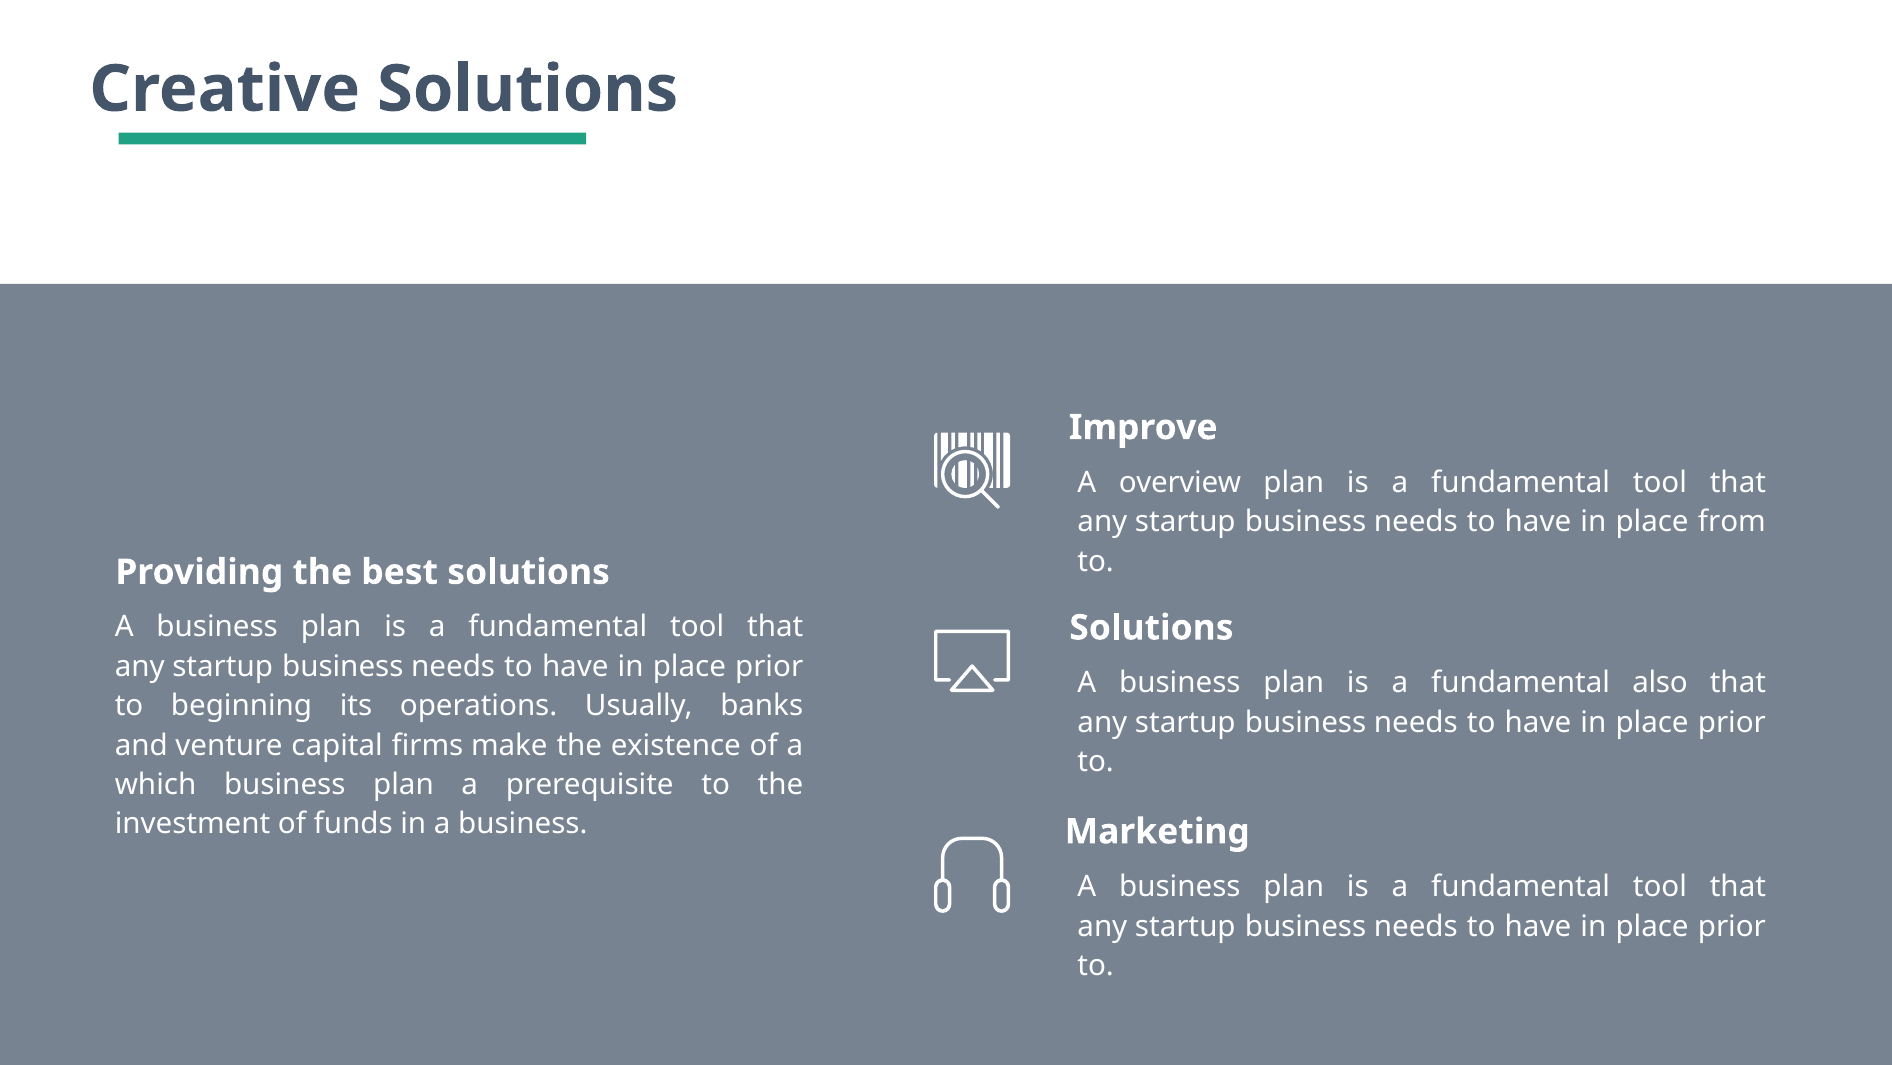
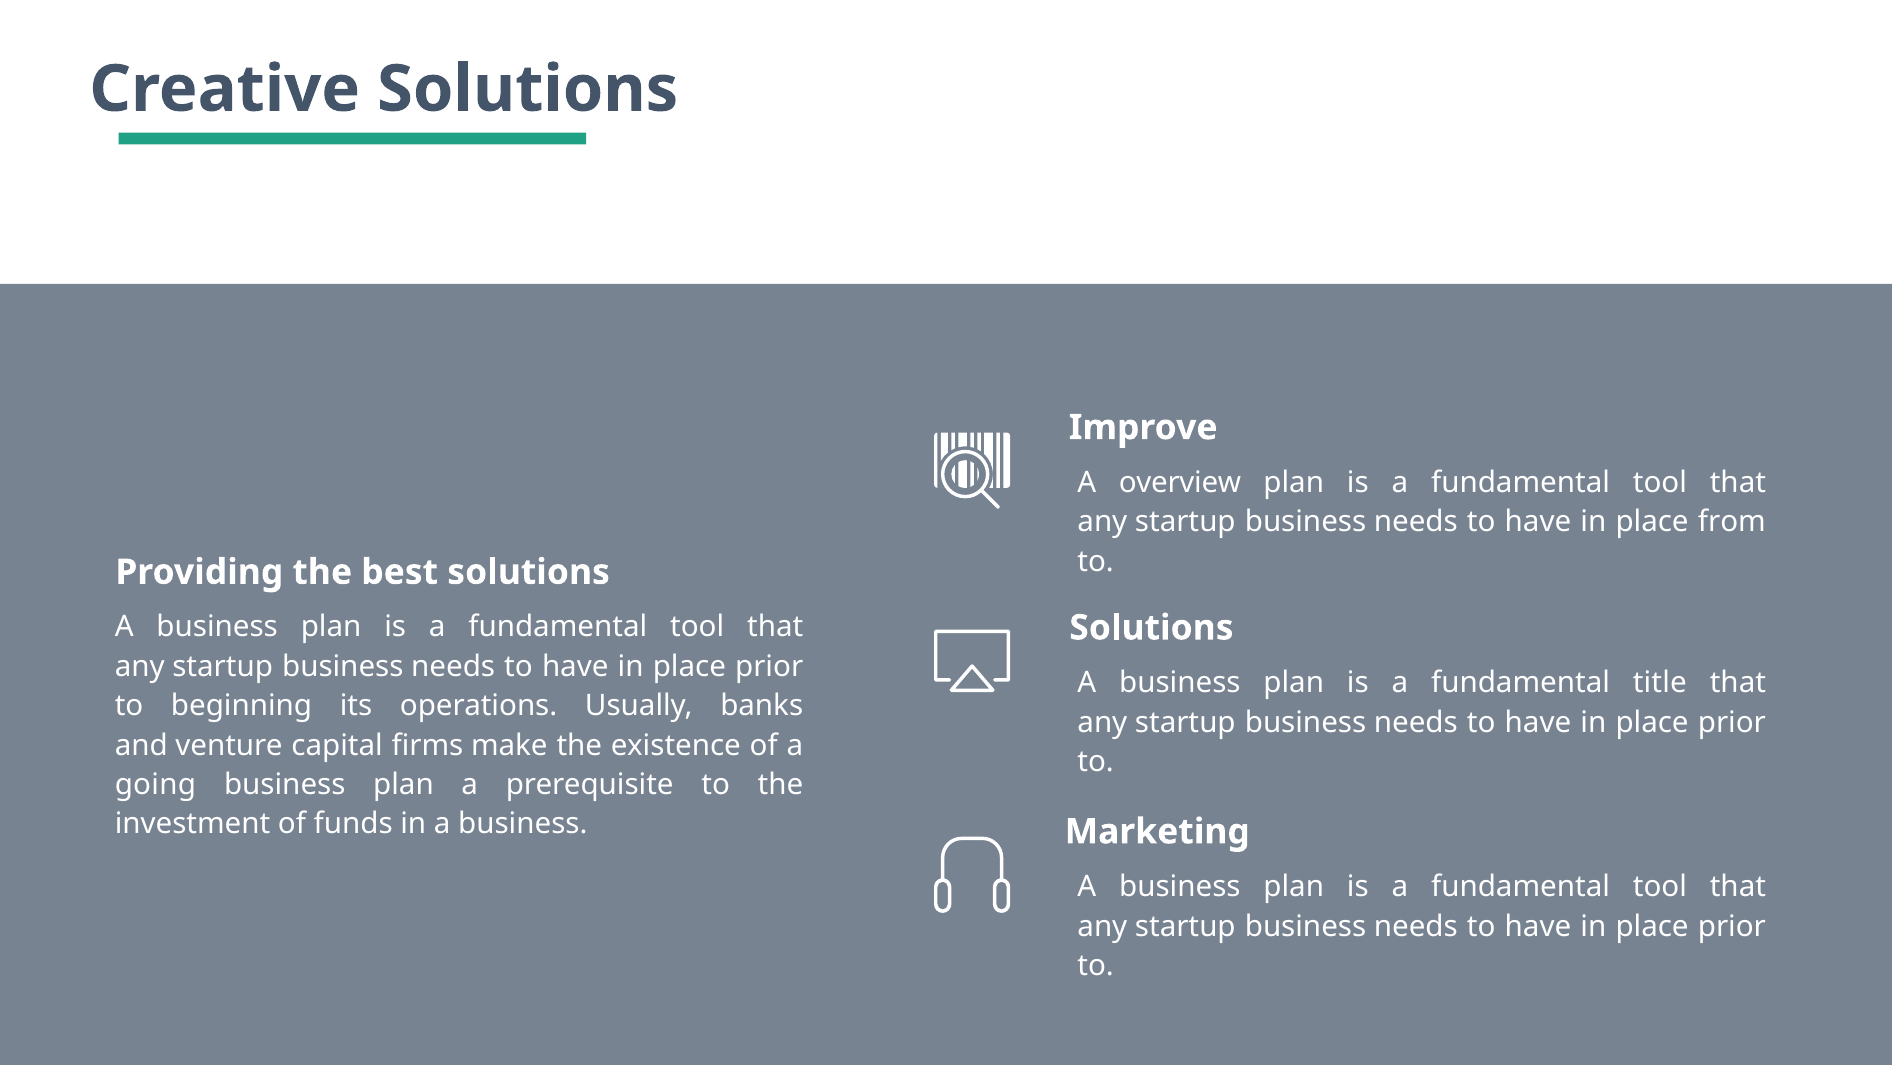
also: also -> title (1660, 683)
which: which -> going (155, 784)
